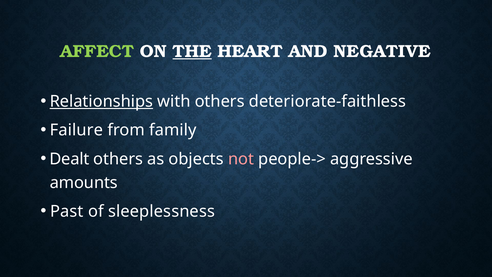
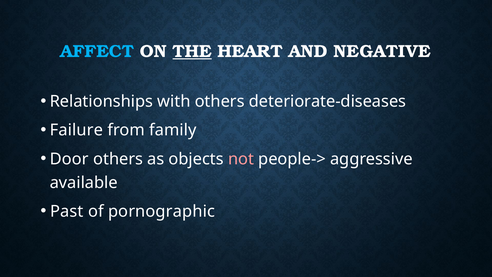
AFFECT colour: light green -> light blue (97, 51)
Relationships underline: present -> none (101, 101)
deteriorate-faithless: deteriorate-faithless -> deteriorate-diseases (328, 101)
Dealt: Dealt -> Door (69, 159)
amounts: amounts -> available (84, 182)
sleeplessness: sleeplessness -> pornographic (162, 211)
